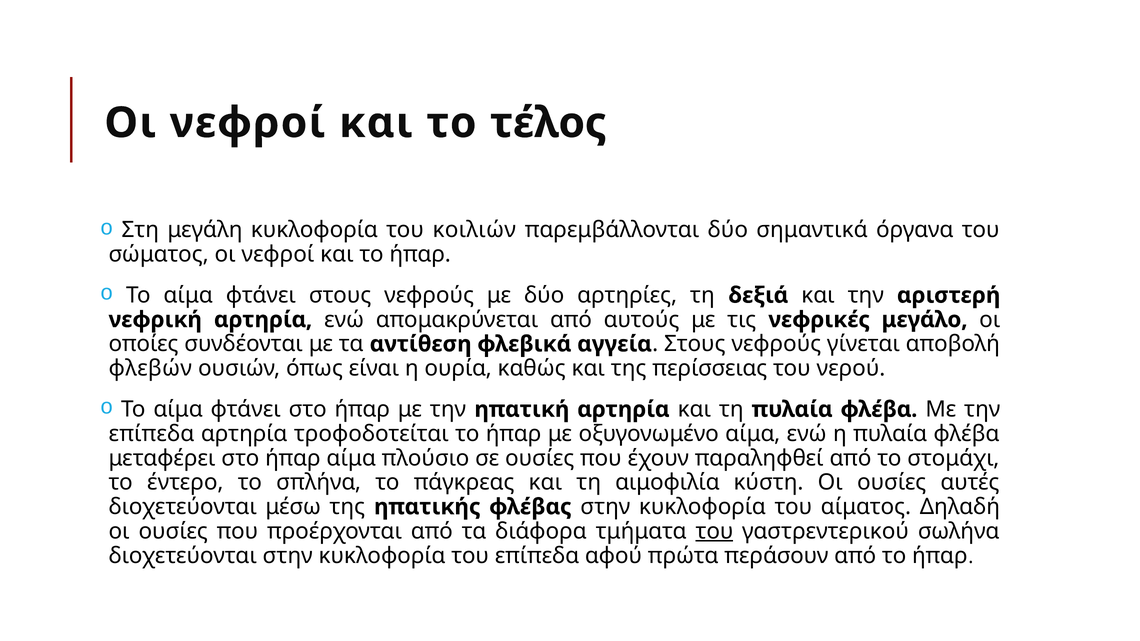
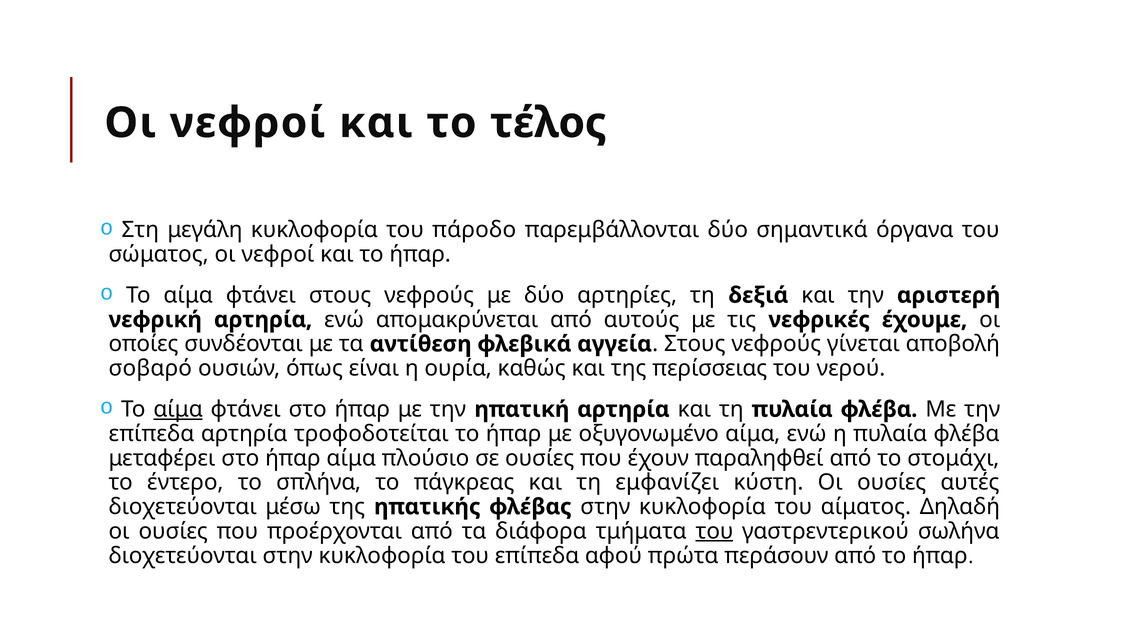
κοιλιών: κοιλιών -> πάροδο (474, 230)
μεγάλο: μεγάλο -> έχουμε (925, 320)
φλεβών: φλεβών -> σοβαρό (150, 369)
αίμα underline: none -> present (178, 410)
αιμοφιλία: αιμοφιλία -> εμφανίζει (667, 483)
